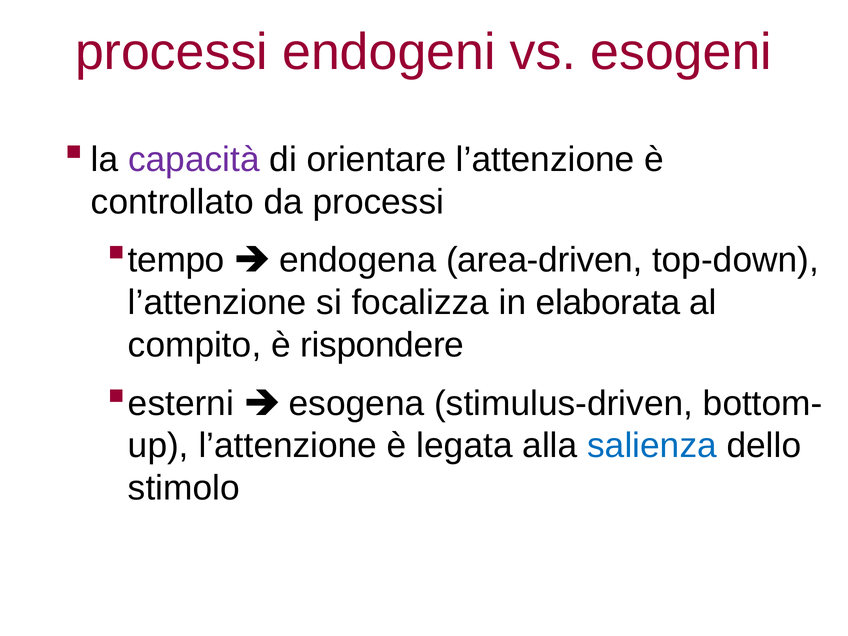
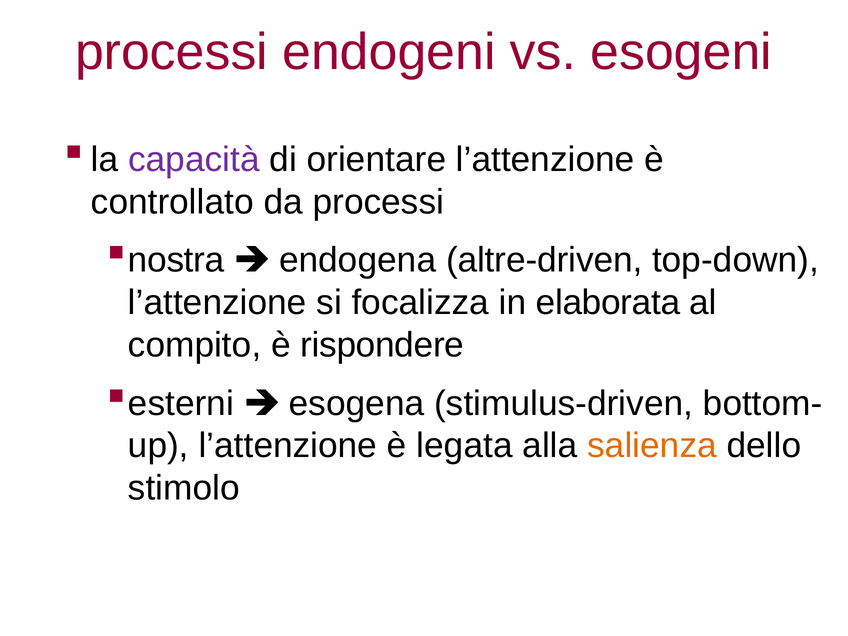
tempo: tempo -> nostra (176, 260)
area-driven: area-driven -> altre-driven (544, 260)
salienza colour: blue -> orange (652, 446)
